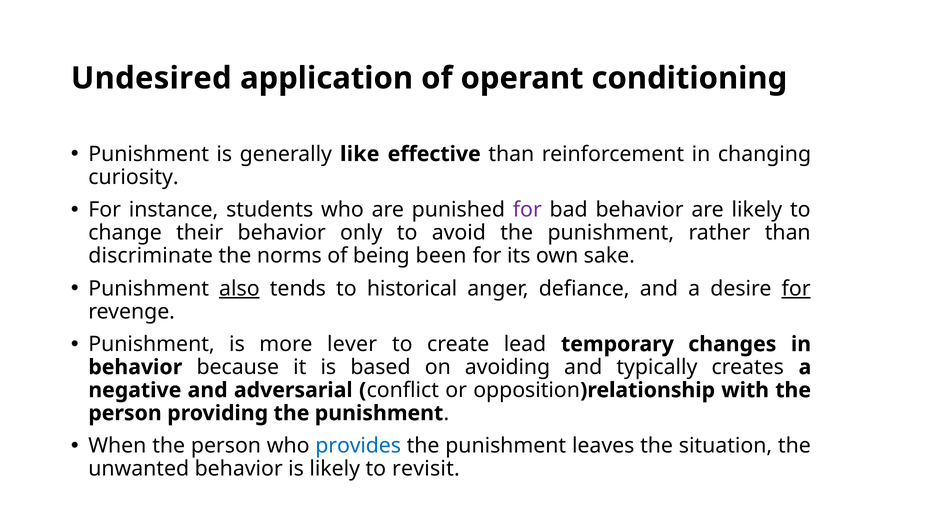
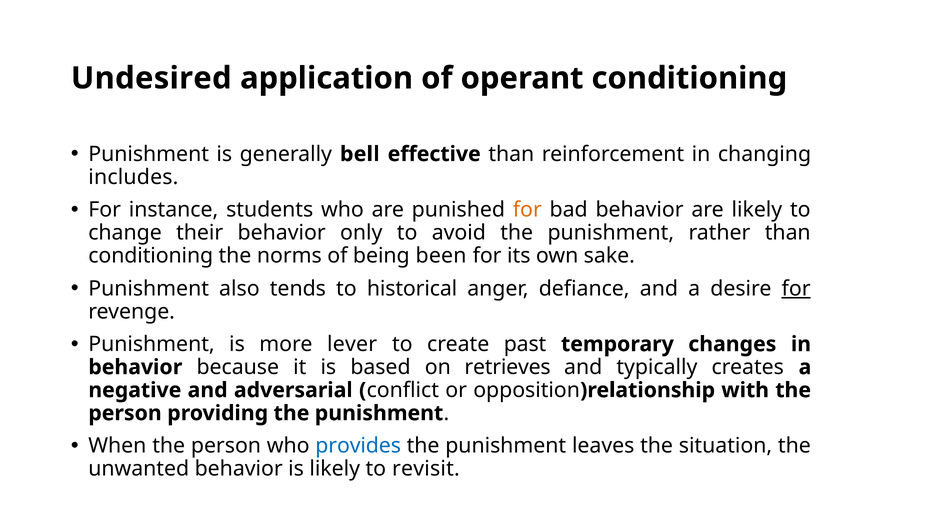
like: like -> bell (360, 154)
curiosity: curiosity -> includes (133, 177)
for colour: purple -> orange (527, 210)
discriminate: discriminate -> conditioning (151, 256)
also underline: present -> none (239, 289)
lead: lead -> past (525, 344)
avoiding: avoiding -> retrieves (508, 367)
